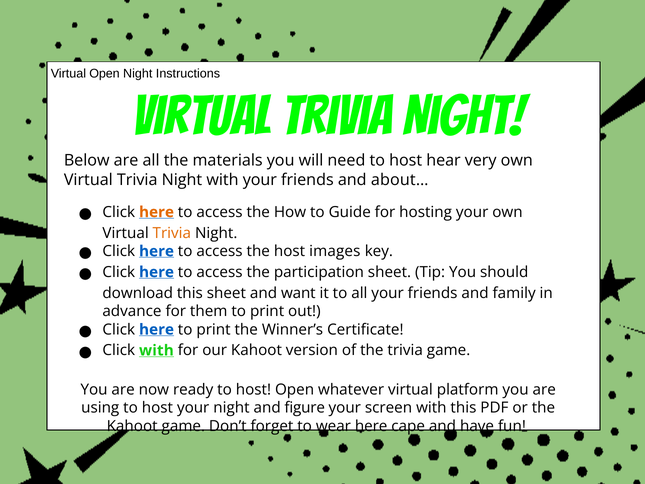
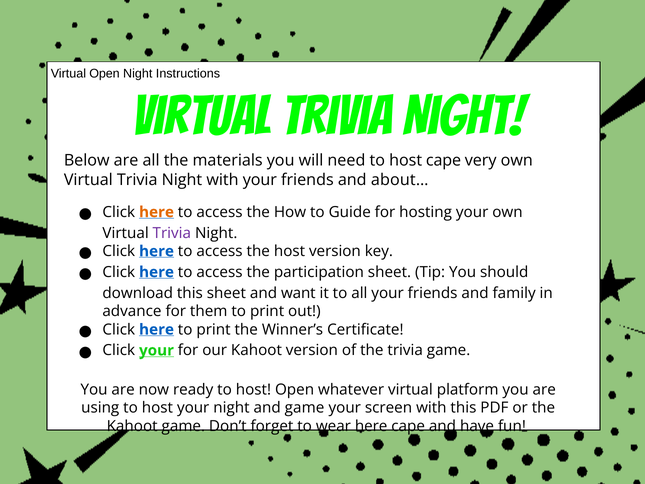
host hear: hear -> cape (444, 160)
Trivia colour: orange -> purple (172, 233)
host images: images -> version (335, 251)
Click with: with -> your (157, 350)
and figure: figure -> game (305, 408)
